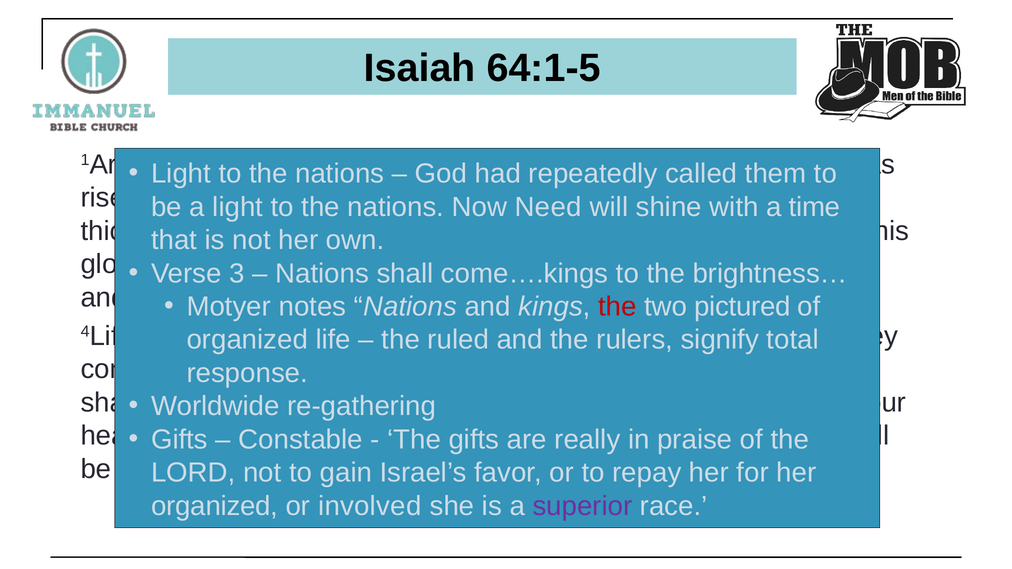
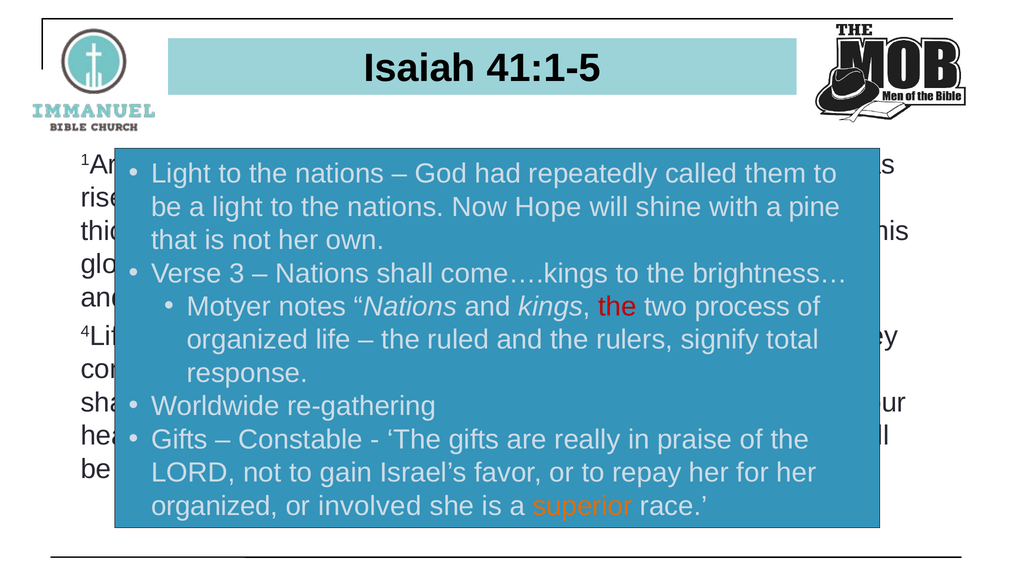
64:1-5: 64:1-5 -> 41:1-5 (544, 68)
Need: Need -> Hope (548, 207)
time: time -> pine (815, 207)
pictured: pictured -> process (742, 307)
superior colour: purple -> orange (582, 506)
